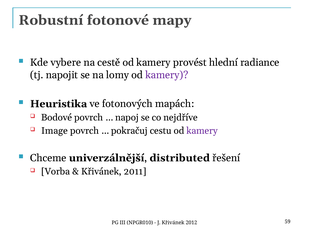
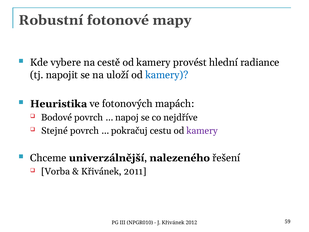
lomy: lomy -> uloží (118, 75)
kamery colour: purple -> blue (167, 75)
Image: Image -> Stejné (54, 131)
distributed: distributed -> nalezeného (180, 158)
